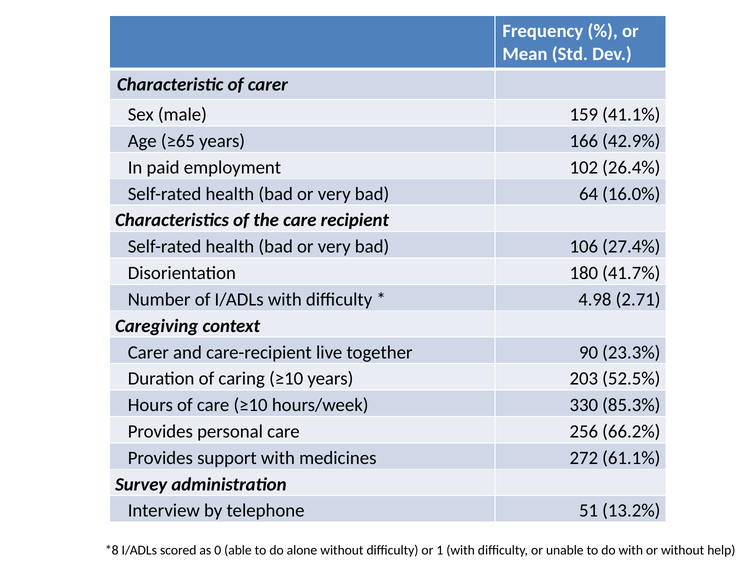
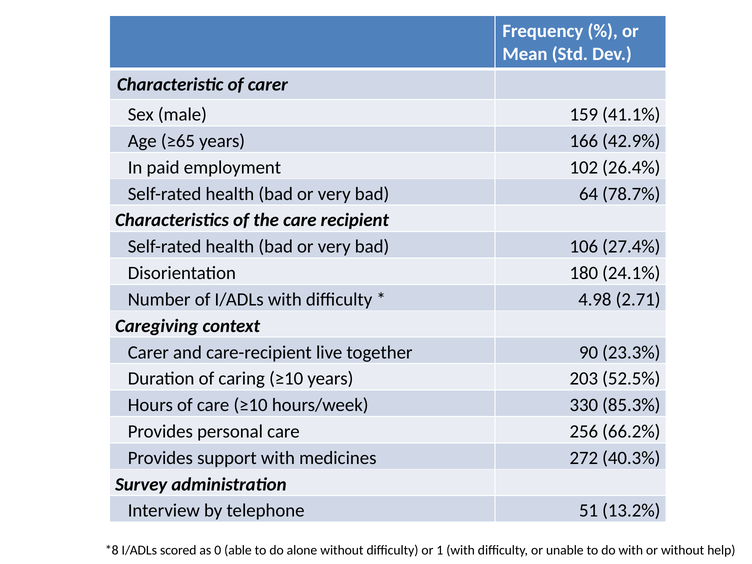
16.0%: 16.0% -> 78.7% (631, 194)
41.7%: 41.7% -> 24.1% (631, 273)
61.1%: 61.1% -> 40.3% (631, 458)
